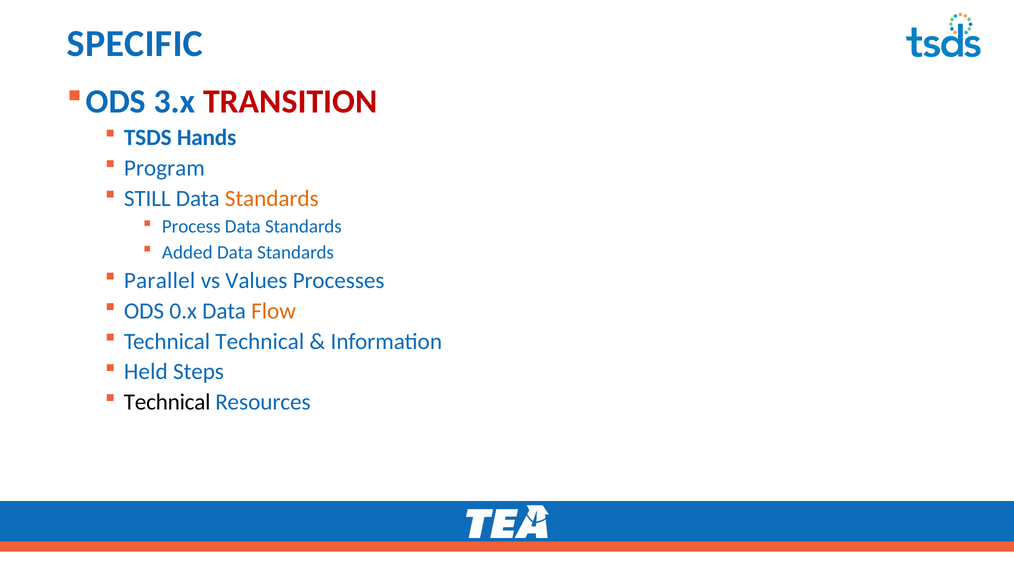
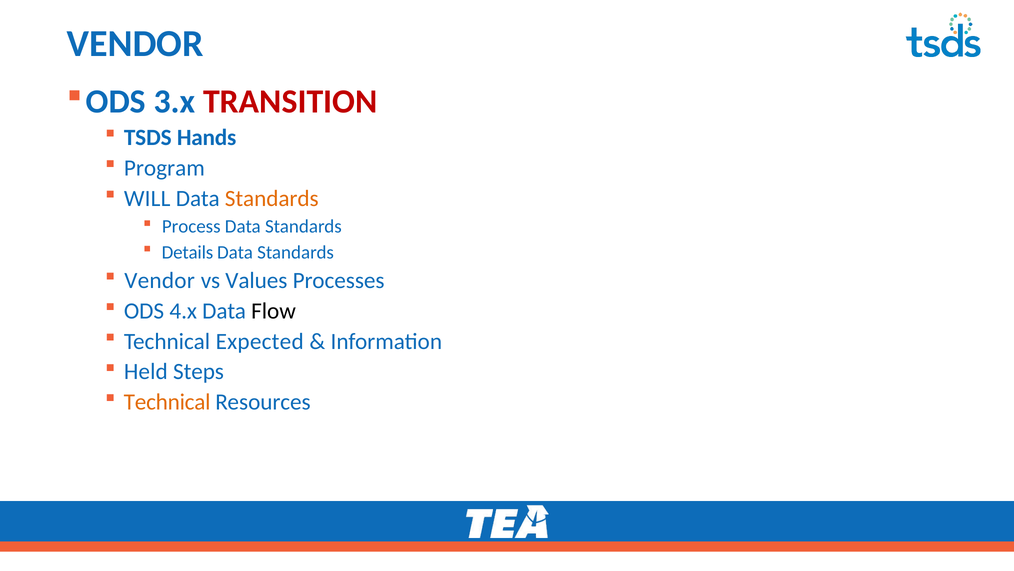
SPECIFIC: SPECIFIC -> VENDOR (135, 44)
STILL: STILL -> WILL (147, 198)
Added: Added -> Details (187, 252)
Parallel: Parallel -> Vendor (160, 280)
0.x: 0.x -> 4.x (183, 311)
Flow colour: orange -> black (274, 311)
Technical Technical: Technical -> Expected (260, 341)
Technical colour: black -> orange (167, 402)
